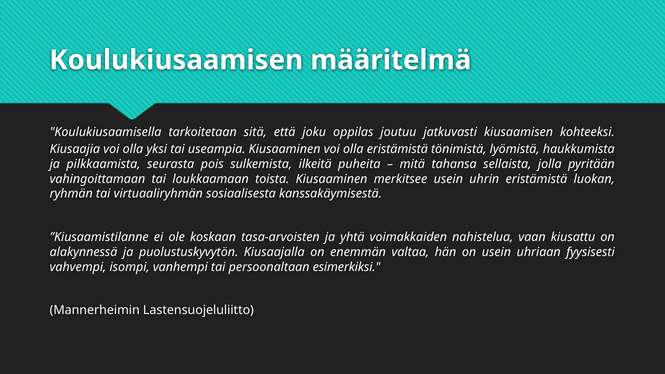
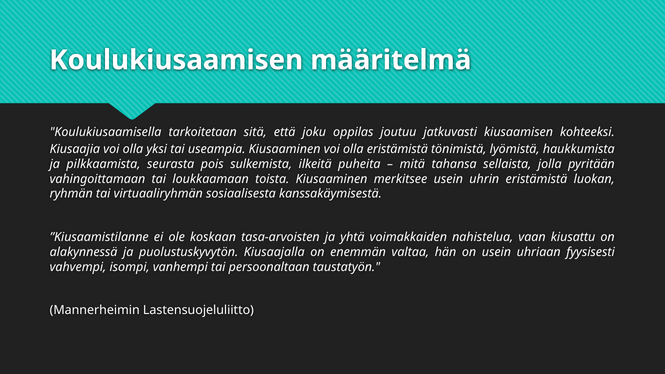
esimerkiksi: esimerkiksi -> taustatyön (346, 267)
